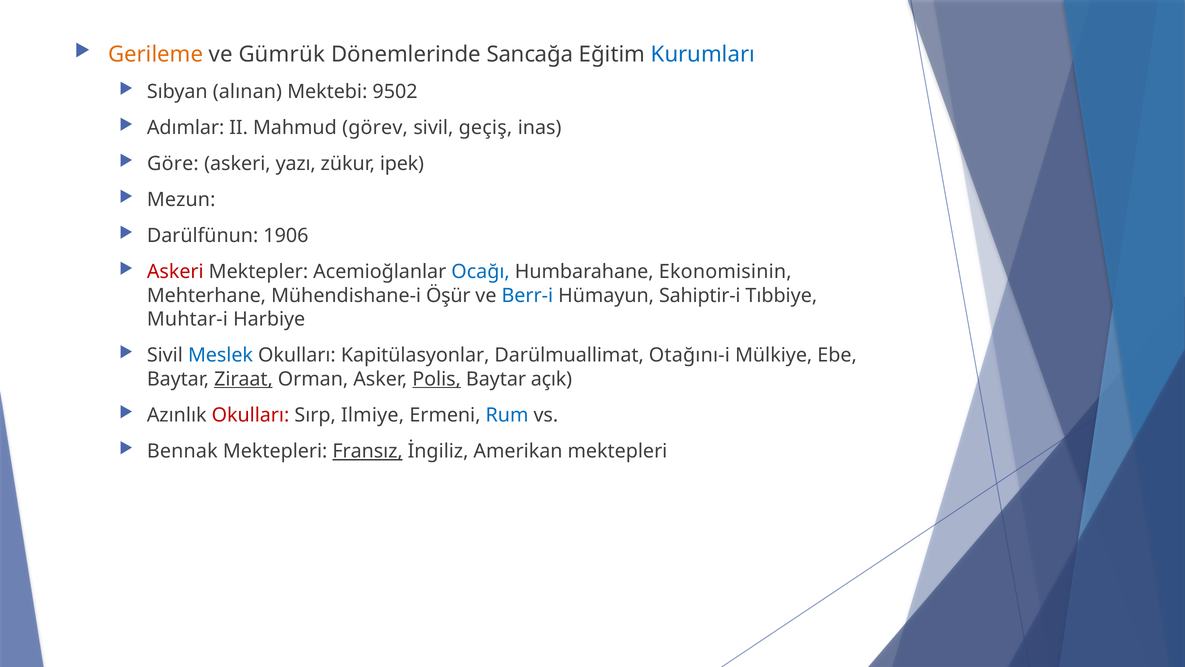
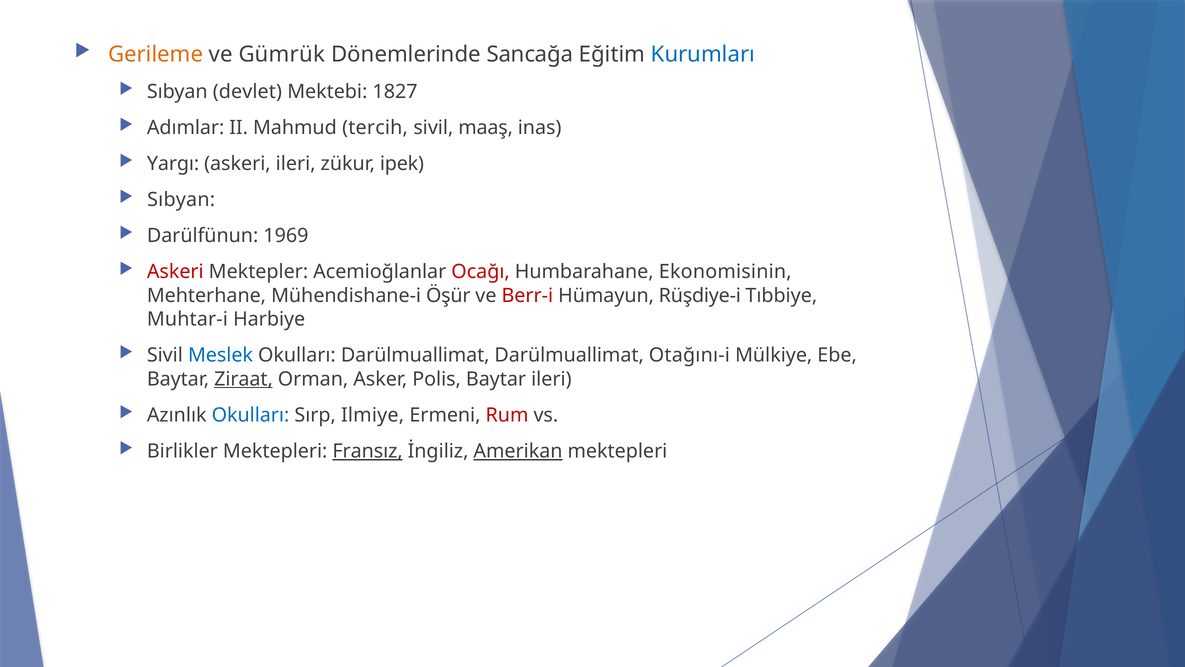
alınan: alınan -> devlet (247, 92)
9502: 9502 -> 1827 (395, 92)
görev: görev -> tercih (375, 128)
geçiş: geçiş -> maaş (486, 128)
Göre: Göre -> Yargı (173, 164)
askeri yazı: yazı -> ileri (296, 164)
Mezun: Mezun -> Sıbyan (181, 200)
1906: 1906 -> 1969 (286, 236)
Ocağı colour: blue -> red (481, 272)
Berr-i colour: blue -> red (527, 295)
Sahiptir-i: Sahiptir-i -> Rüşdiye-i (700, 295)
Okulları Kapitülasyonlar: Kapitülasyonlar -> Darülmuallimat (415, 355)
Polis underline: present -> none (437, 379)
Baytar açık: açık -> ileri (551, 379)
Okulları colour: red -> blue (251, 415)
Rum colour: blue -> red (507, 415)
Bennak: Bennak -> Birlikler (182, 451)
Amerikan underline: none -> present (518, 451)
